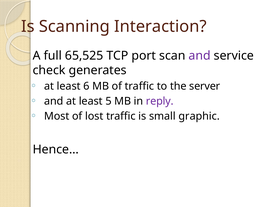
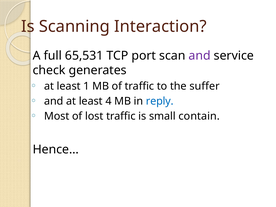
65,525: 65,525 -> 65,531 (84, 56)
6: 6 -> 1 (86, 86)
server: server -> suffer (205, 86)
5: 5 -> 4 (108, 101)
reply colour: purple -> blue (160, 101)
graphic: graphic -> contain (199, 116)
